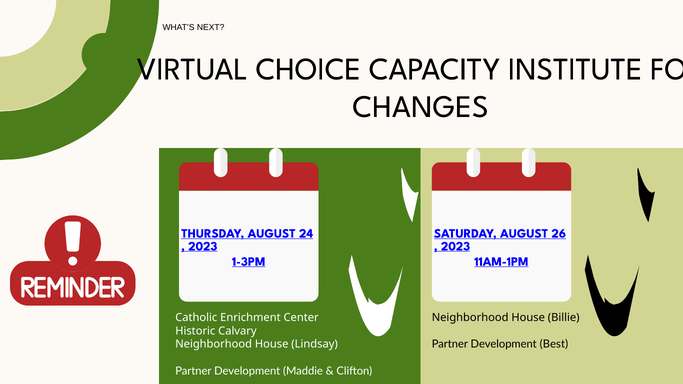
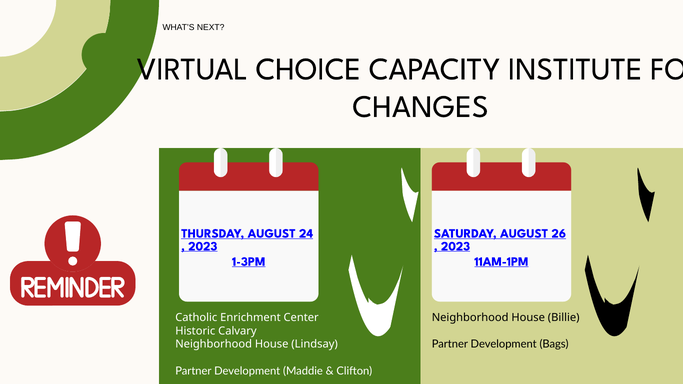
Best: Best -> Bags (554, 344)
